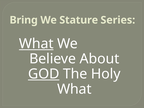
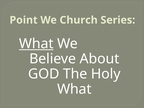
Bring: Bring -> Point (24, 20)
Stature: Stature -> Church (79, 20)
GOD underline: present -> none (44, 74)
